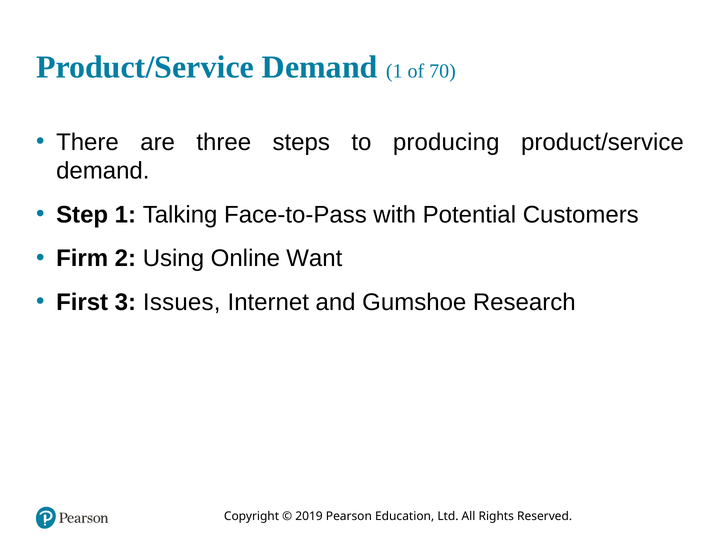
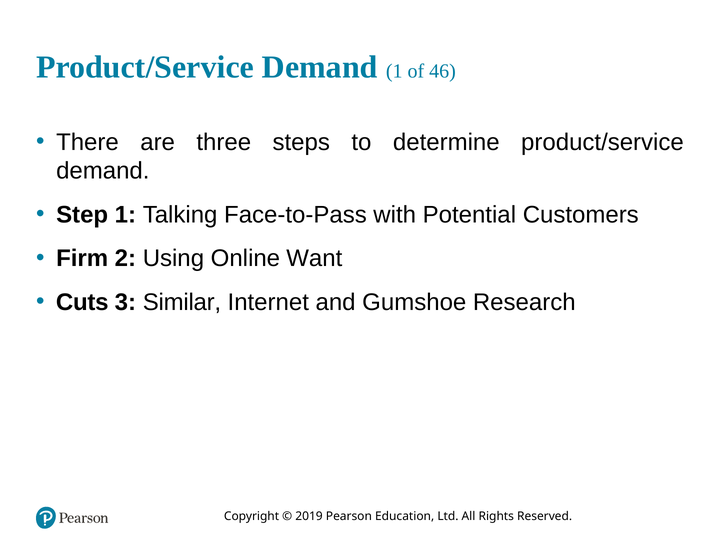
70: 70 -> 46 (443, 71)
producing: producing -> determine (446, 142)
First: First -> Cuts (82, 302)
Issues: Issues -> Similar (182, 302)
